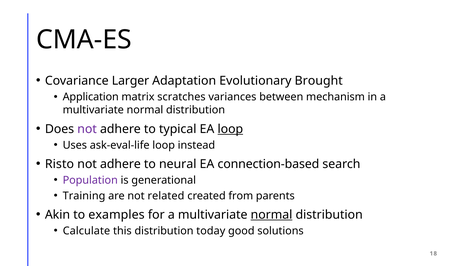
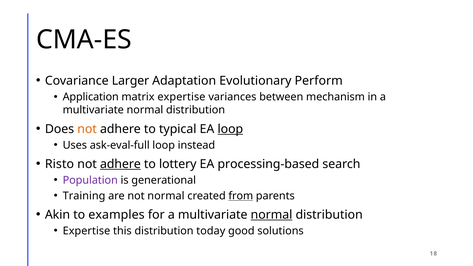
Brought: Brought -> Perform (319, 81)
matrix scratches: scratches -> expertise (181, 97)
not colour: purple -> orange (87, 129)
ask-eval-life: ask-eval-life -> ask-eval-full (120, 145)
adhere underline: none -> present (120, 164)
neural: neural -> lottery (178, 164)
connection-based: connection-based -> processing-based (268, 164)
not related: related -> normal (166, 196)
from underline: none -> present (241, 196)
Calculate: Calculate -> Expertise (86, 231)
